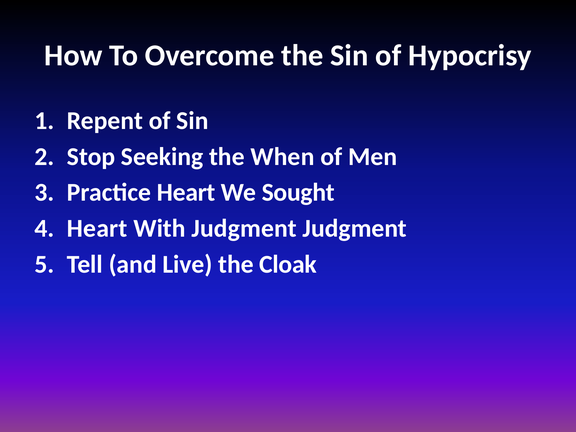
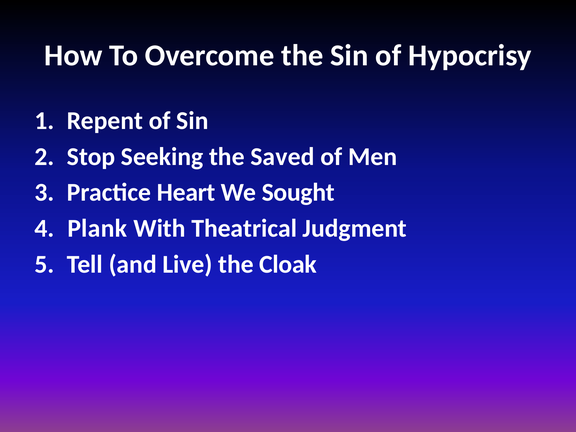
When: When -> Saved (282, 157)
Heart: Heart -> Plank (97, 228)
With Judgment: Judgment -> Theatrical (244, 228)
